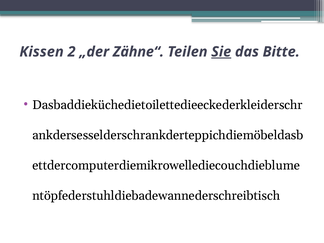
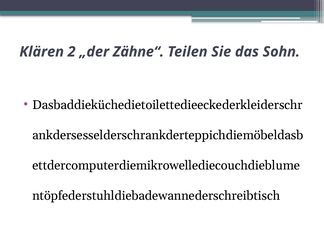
Kissen: Kissen -> Klären (42, 52)
Sie underline: present -> none (221, 52)
Bitte: Bitte -> Sohn (281, 52)
